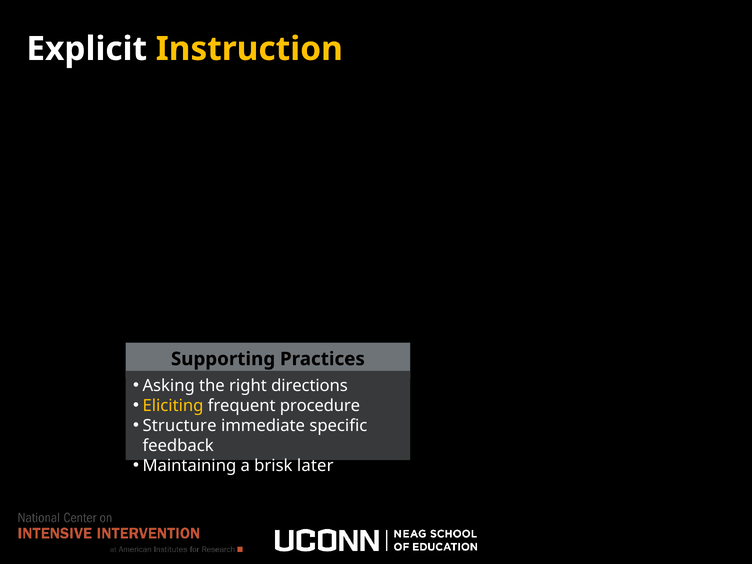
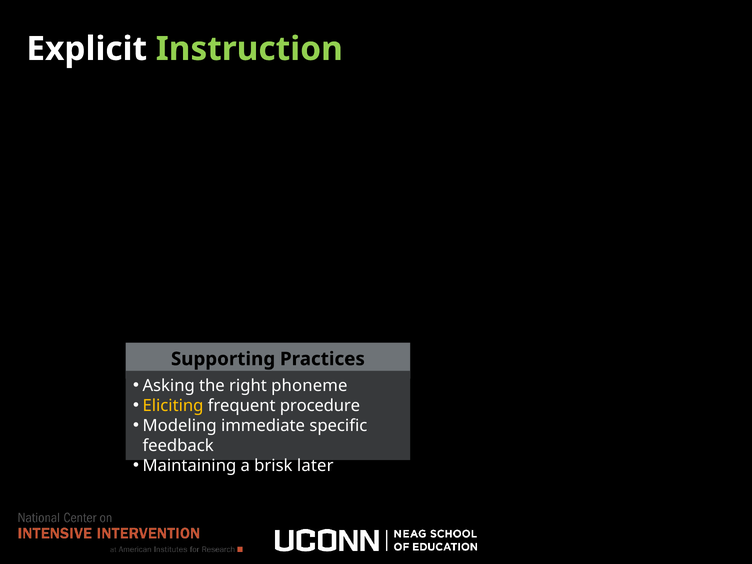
Instruction colour: yellow -> light green (249, 49)
directions: directions -> phoneme (309, 386)
Structure: Structure -> Modeling (180, 426)
